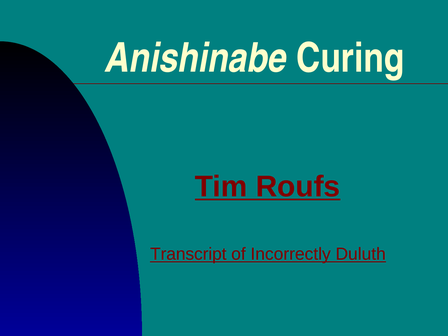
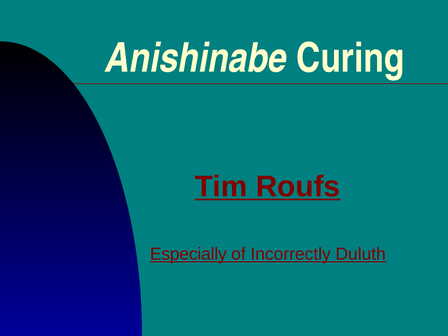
Transcript: Transcript -> Especially (188, 254)
